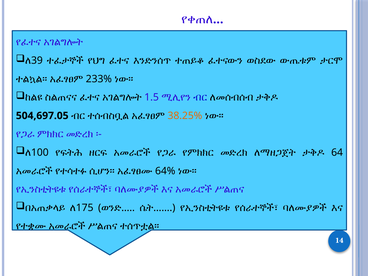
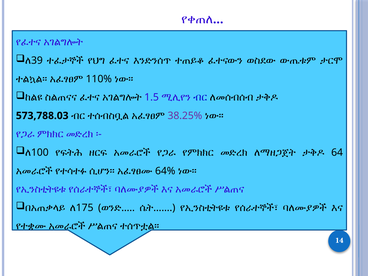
233%: 233% -> 110% (99, 79)
504,697.05: 504,697.05 -> 573,788.03 (42, 116)
38.25% colour: orange -> purple (185, 116)
